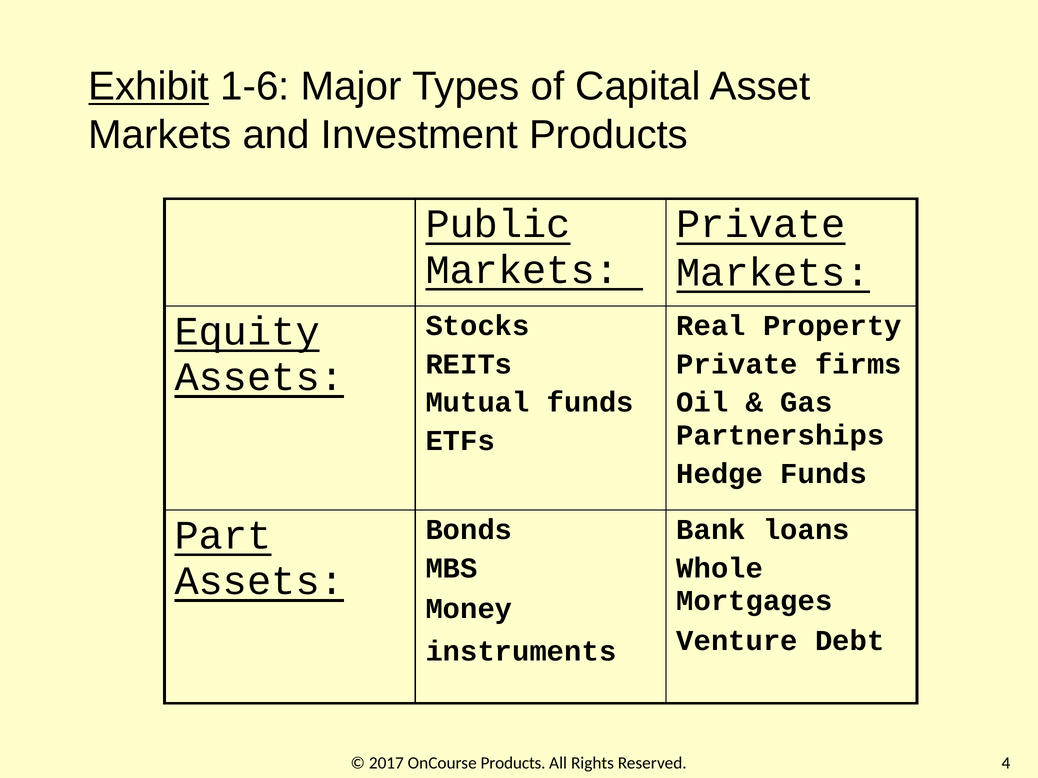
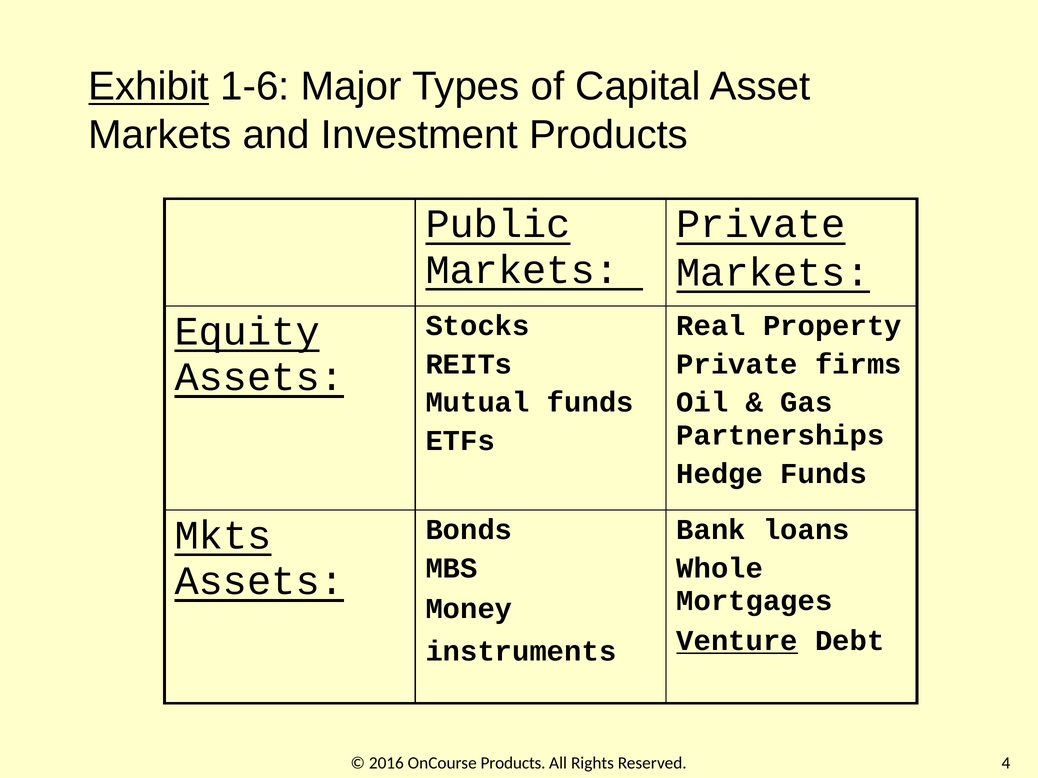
Part: Part -> Mkts (223, 536)
Venture underline: none -> present (737, 641)
2017: 2017 -> 2016 (386, 764)
